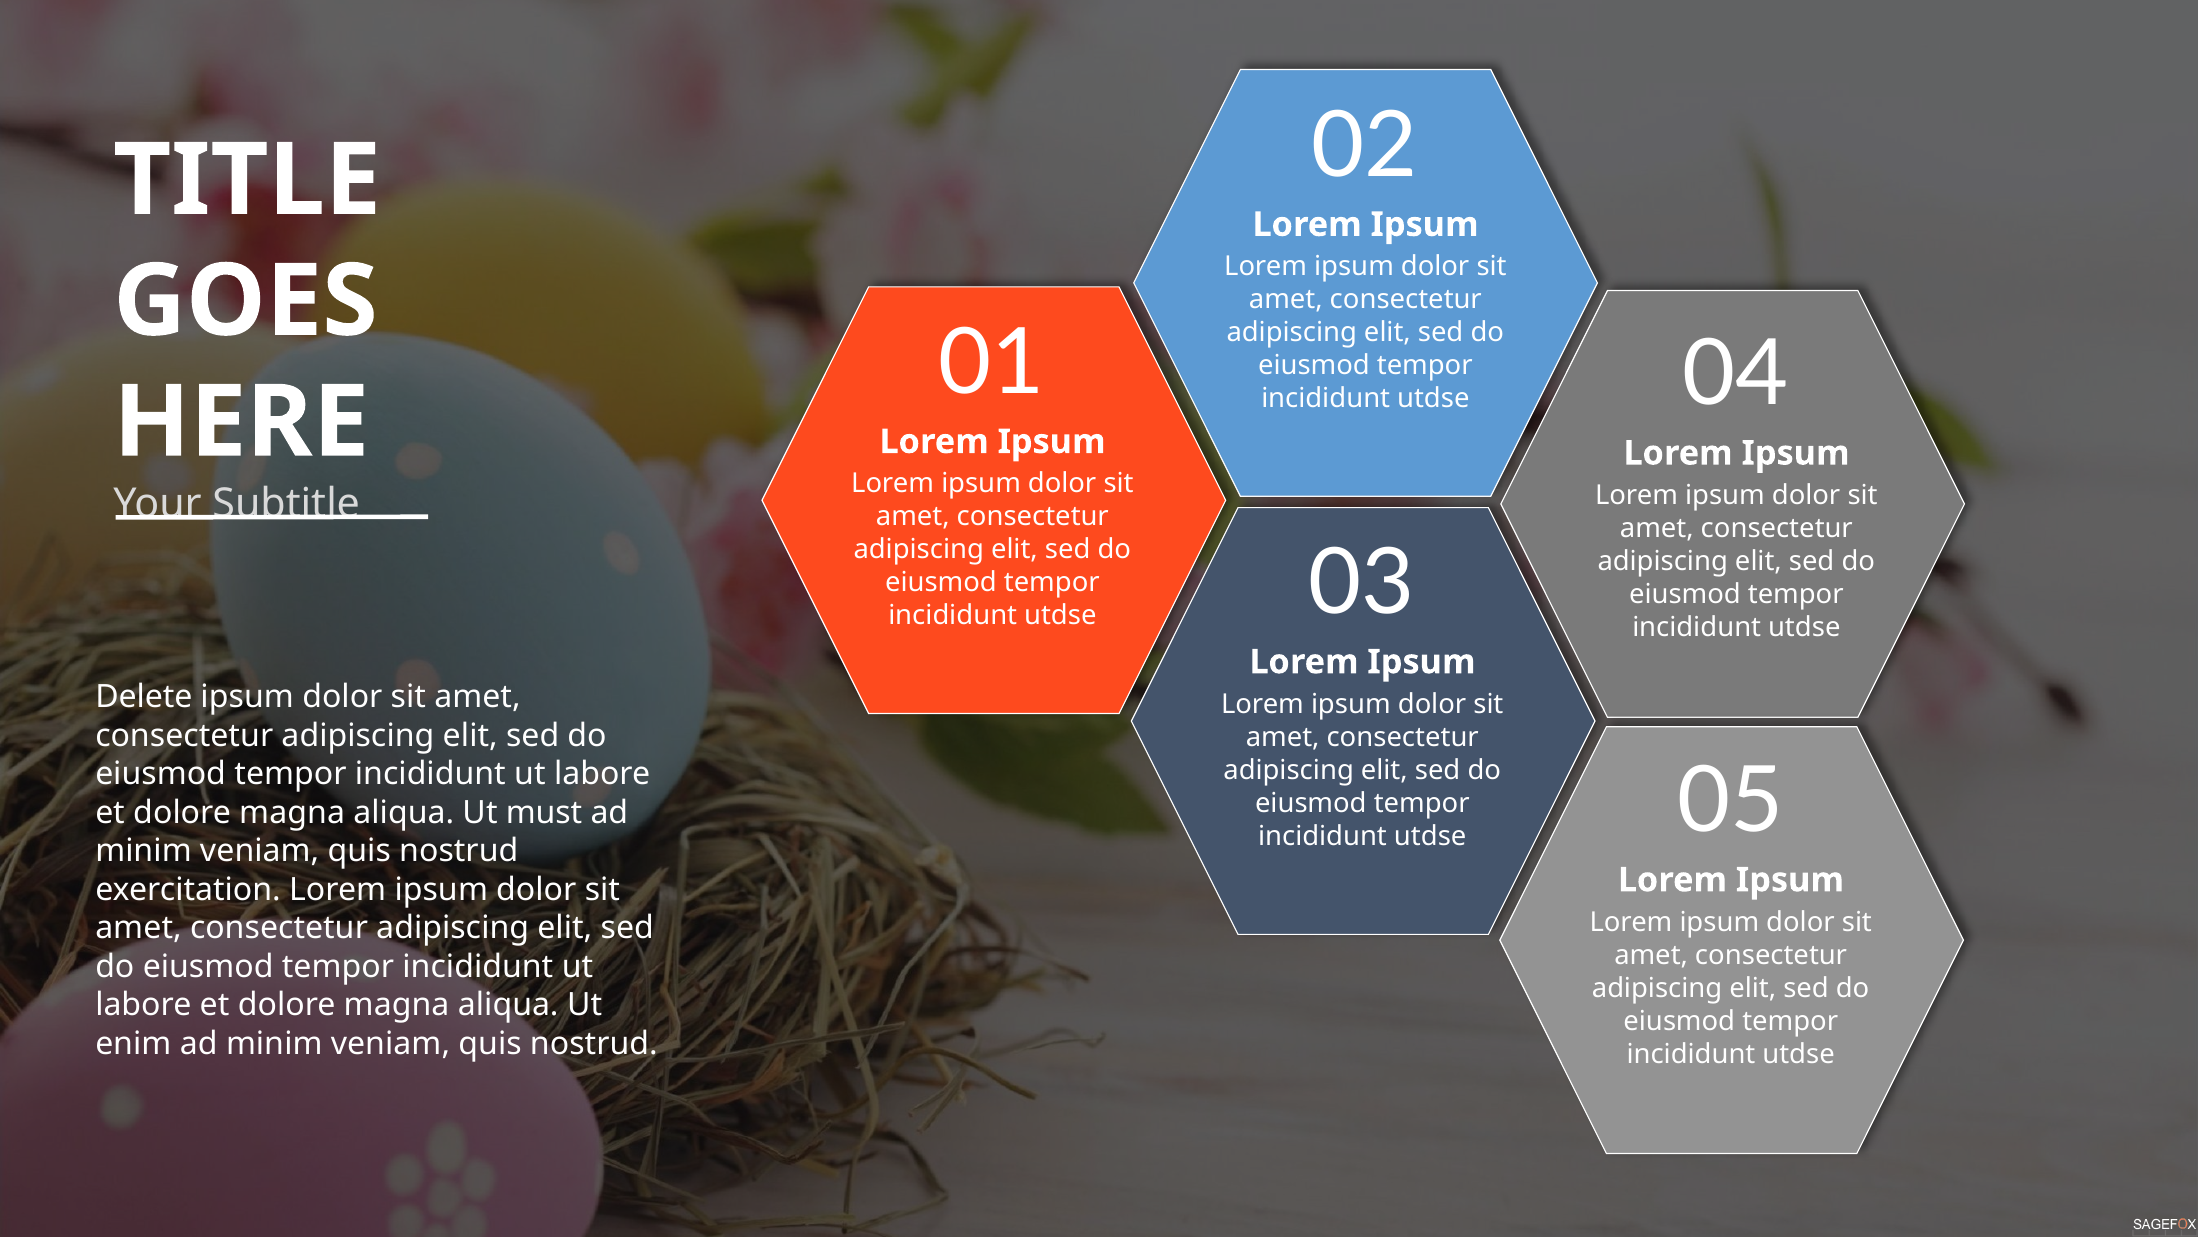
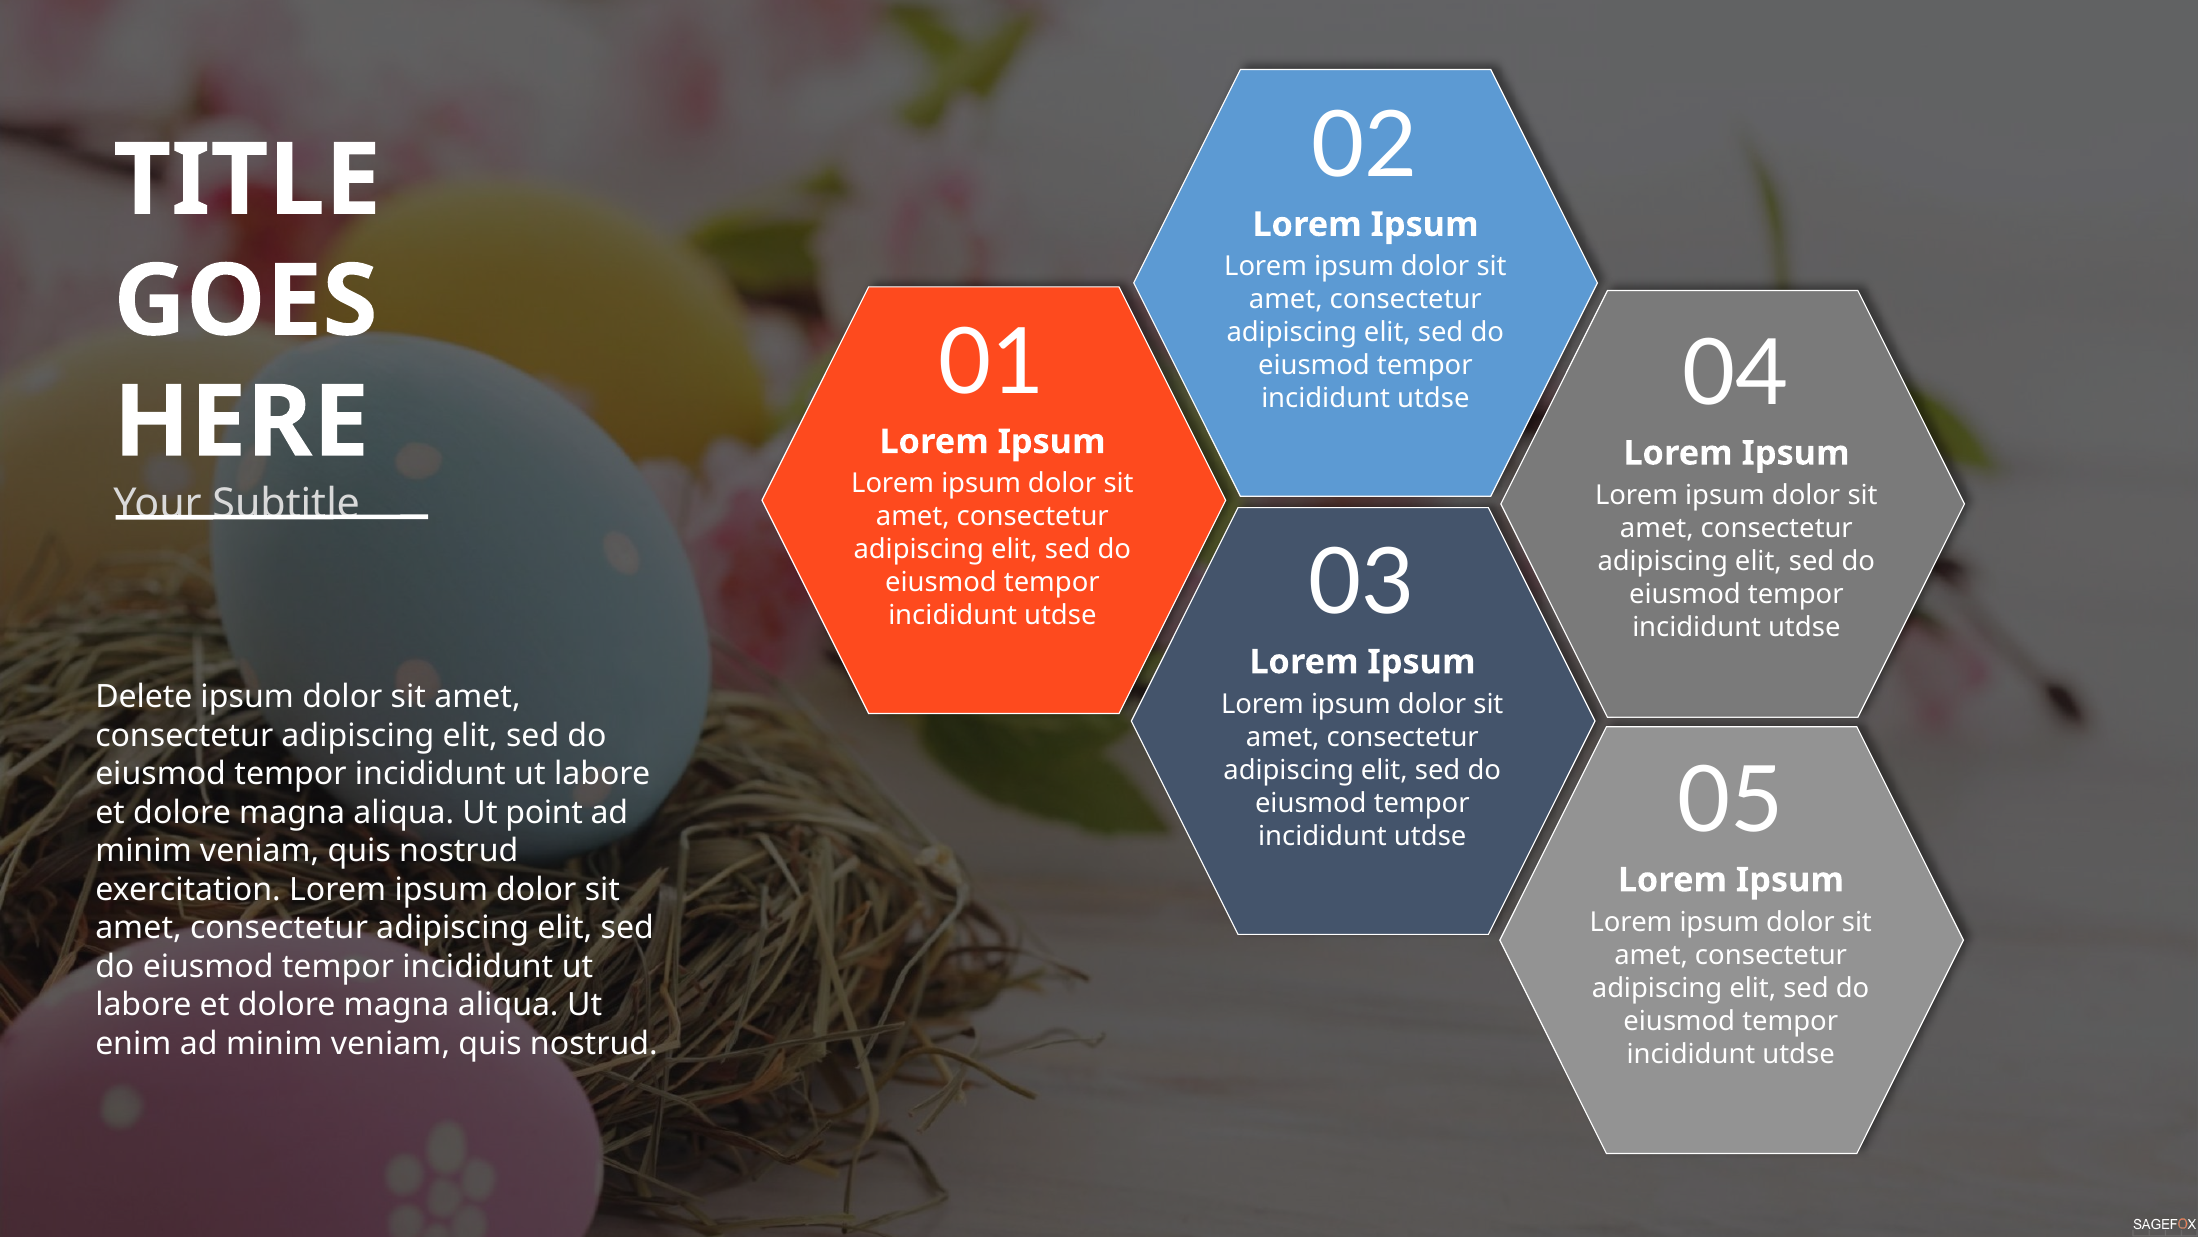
must: must -> point (544, 812)
